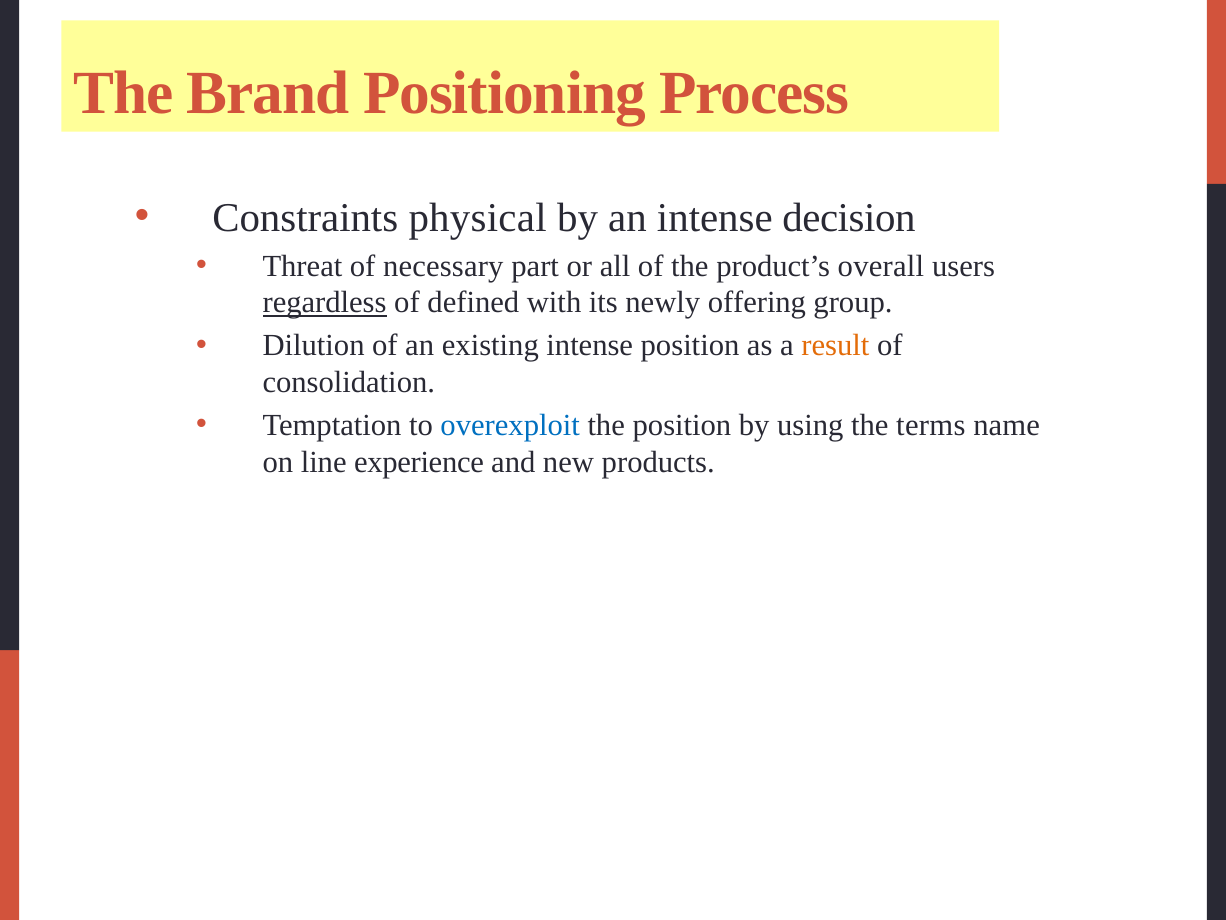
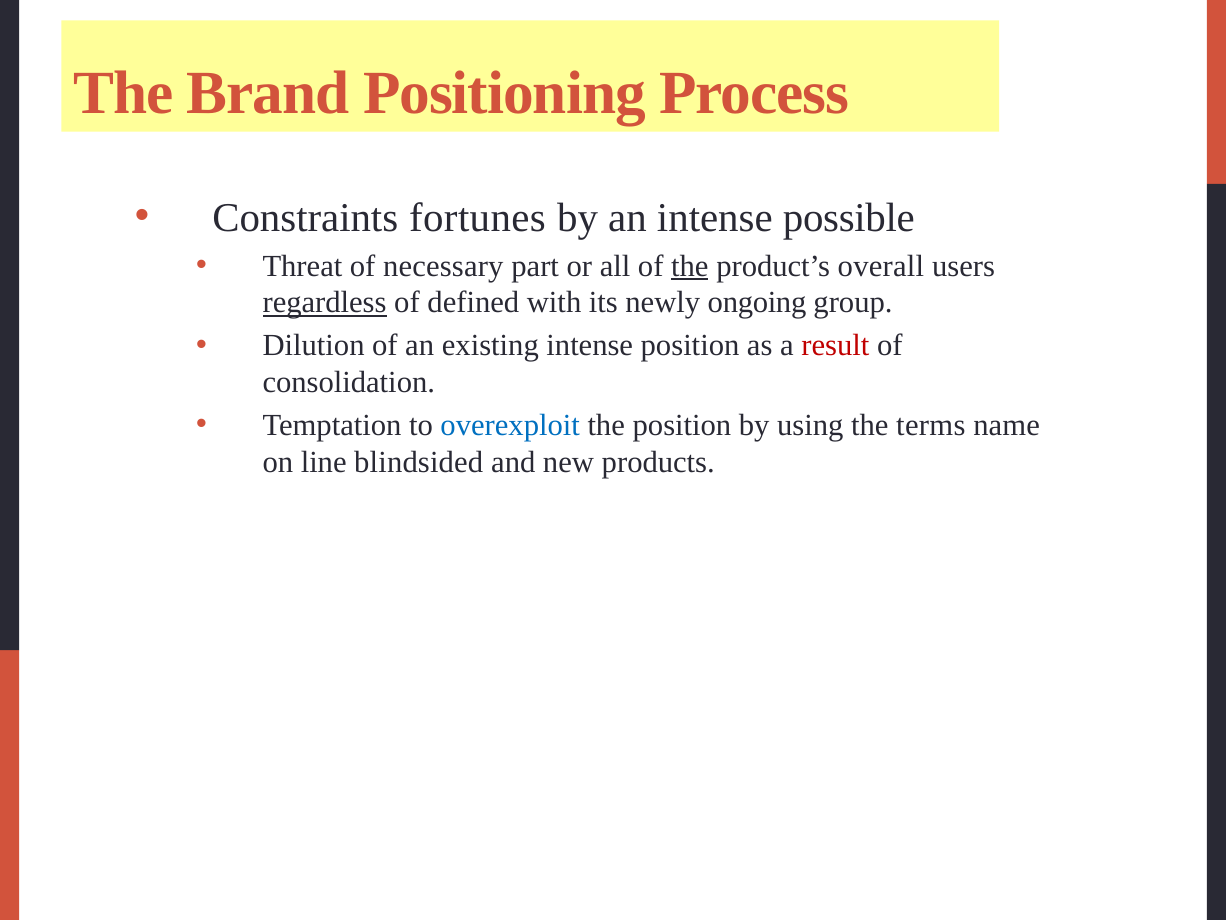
physical: physical -> fortunes (477, 217)
decision: decision -> possible (849, 217)
the underline: none -> present (690, 266)
offering: offering -> ongoing (757, 303)
result colour: orange -> red (835, 345)
experience: experience -> blindsided (419, 462)
